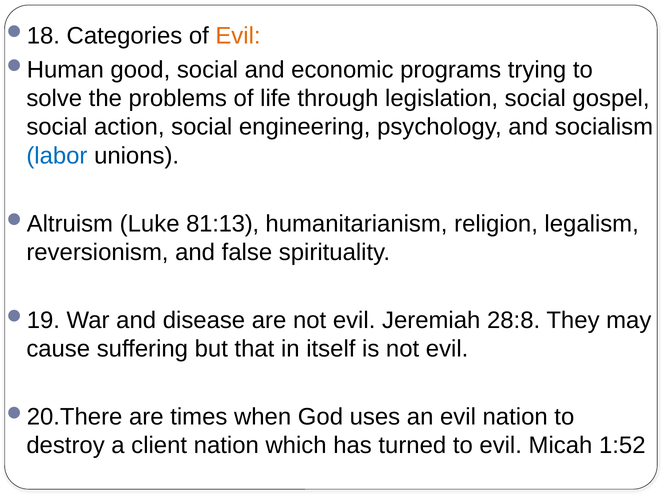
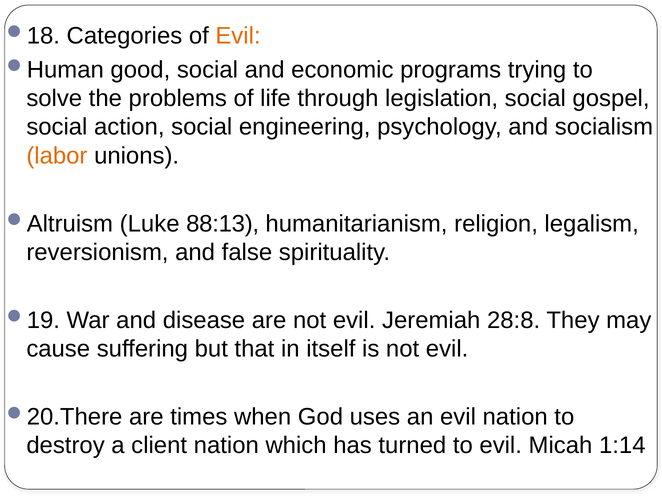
labor colour: blue -> orange (57, 156)
81:13: 81:13 -> 88:13 (223, 224)
1:52: 1:52 -> 1:14 (622, 446)
